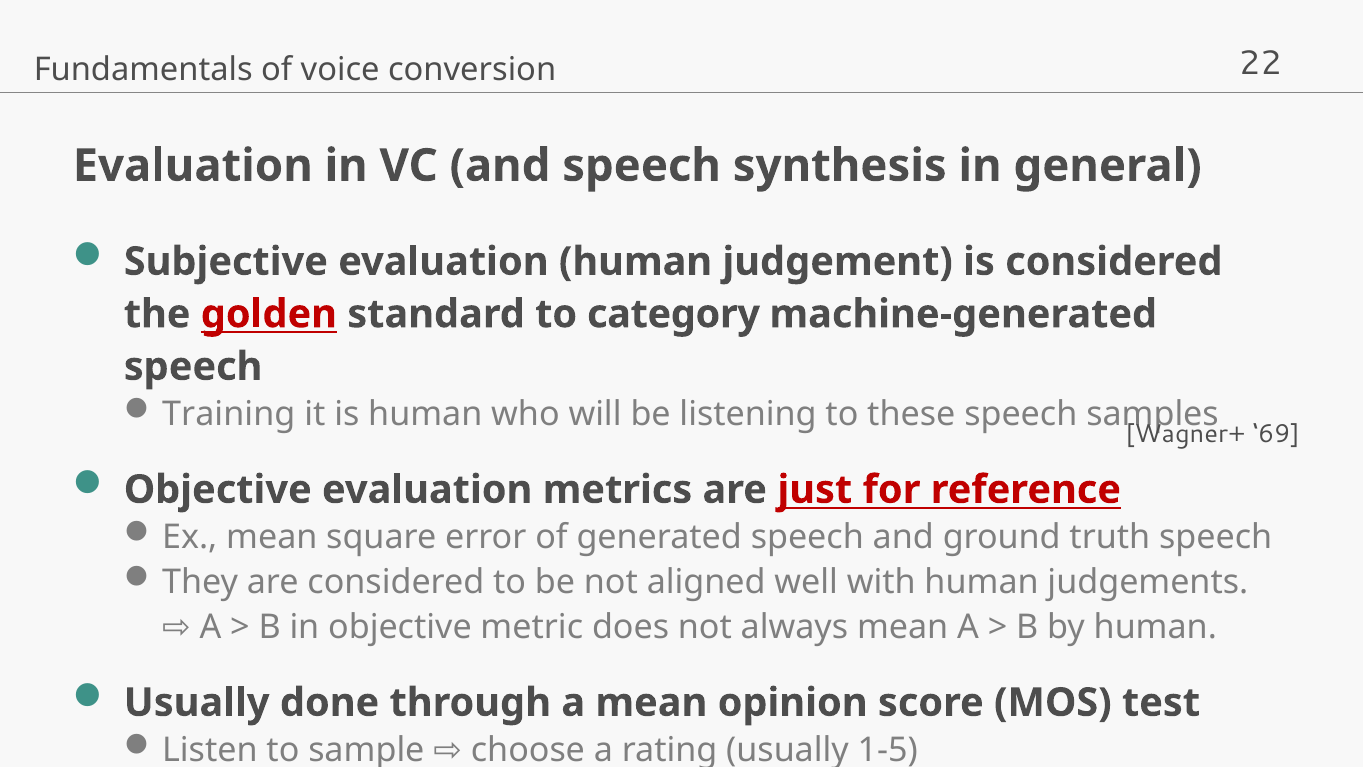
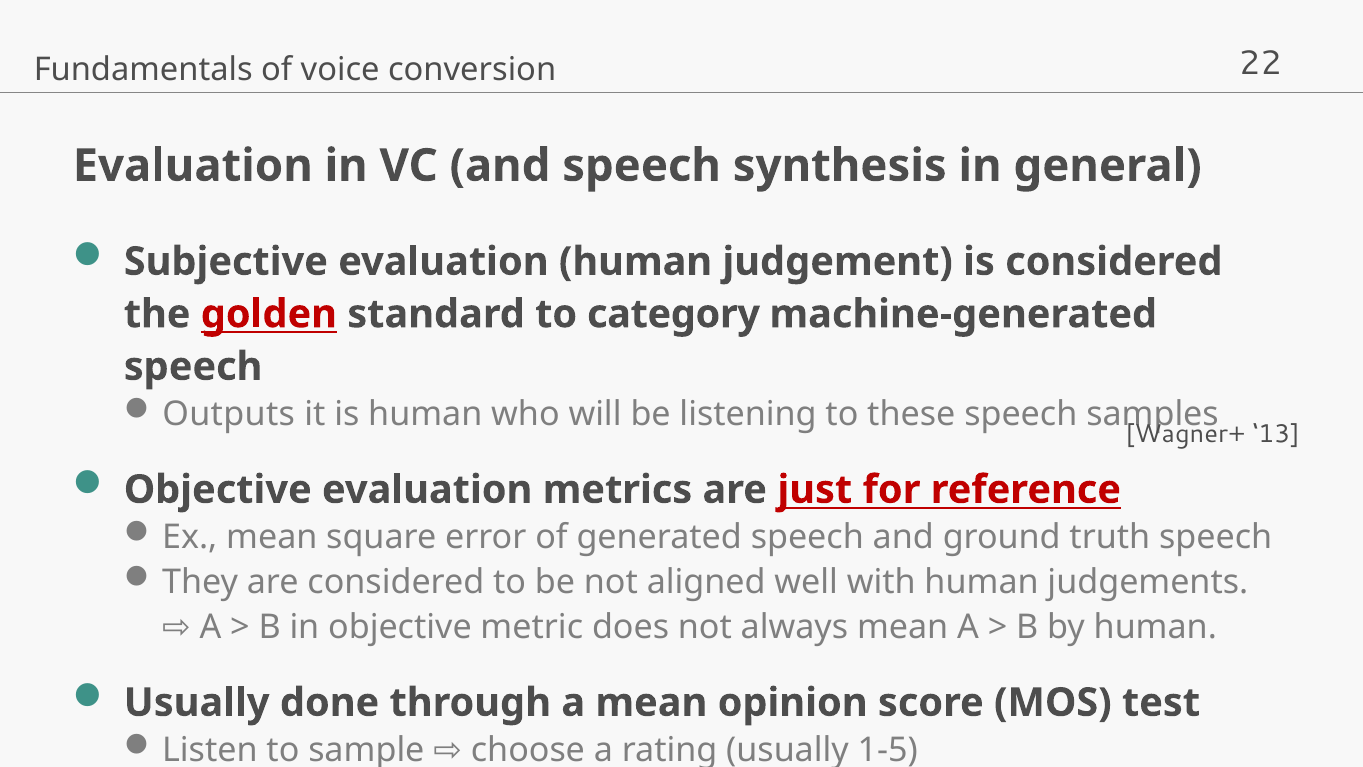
Training: Training -> Outputs (229, 415)
69: 69 -> 13 (1276, 434)
